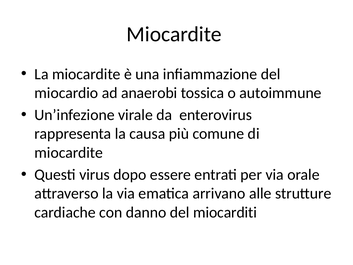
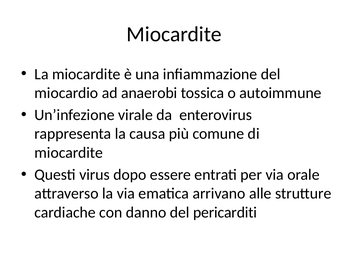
miocarditi: miocarditi -> pericarditi (225, 212)
